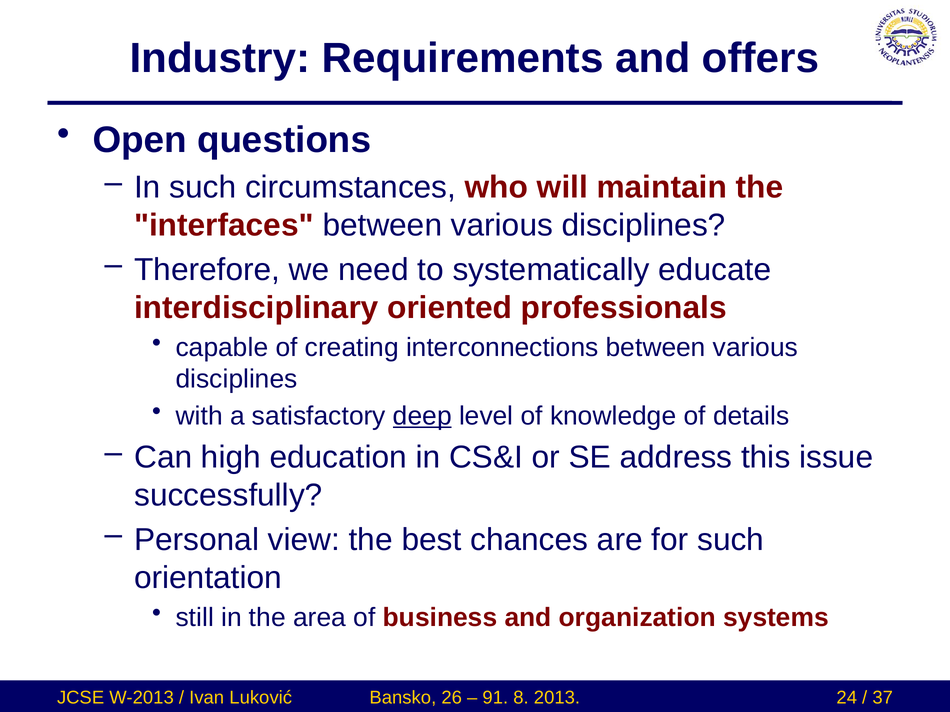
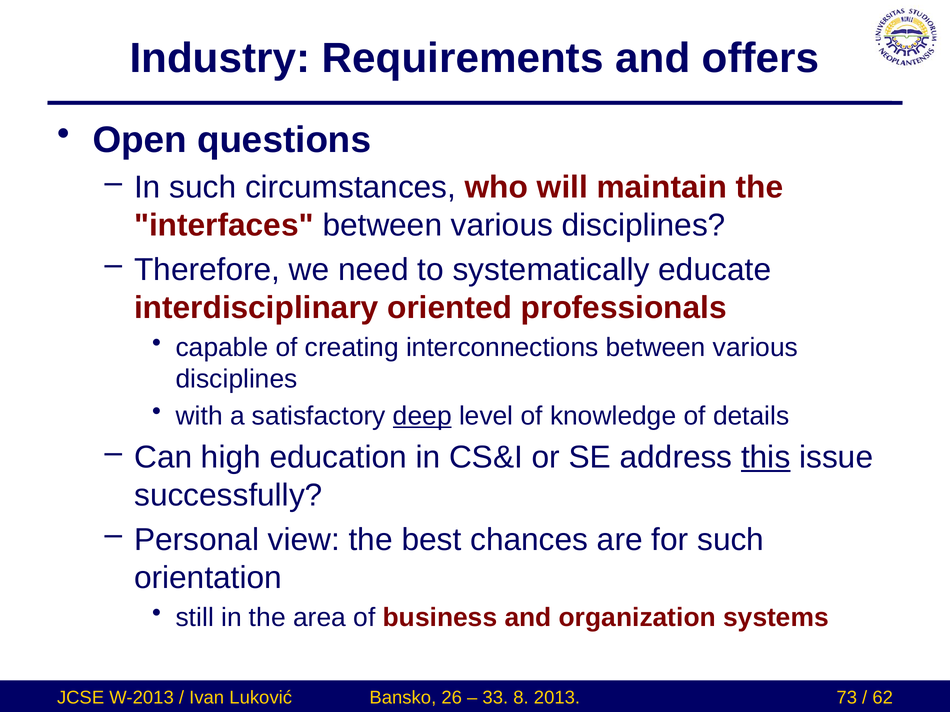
this underline: none -> present (766, 458)
91: 91 -> 33 (495, 698)
24: 24 -> 73 (847, 698)
37: 37 -> 62 (883, 698)
